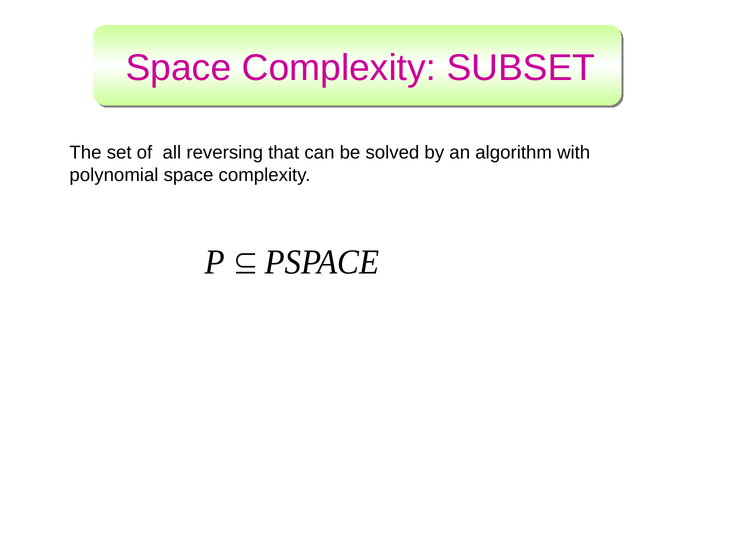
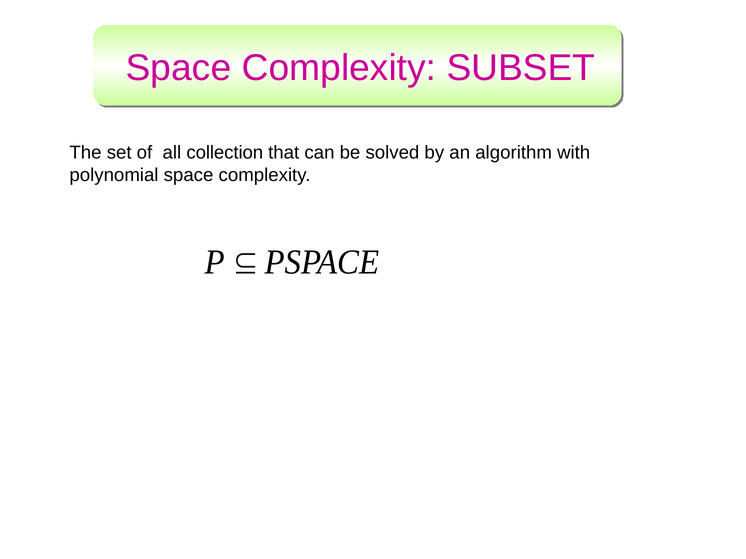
reversing: reversing -> collection (225, 153)
